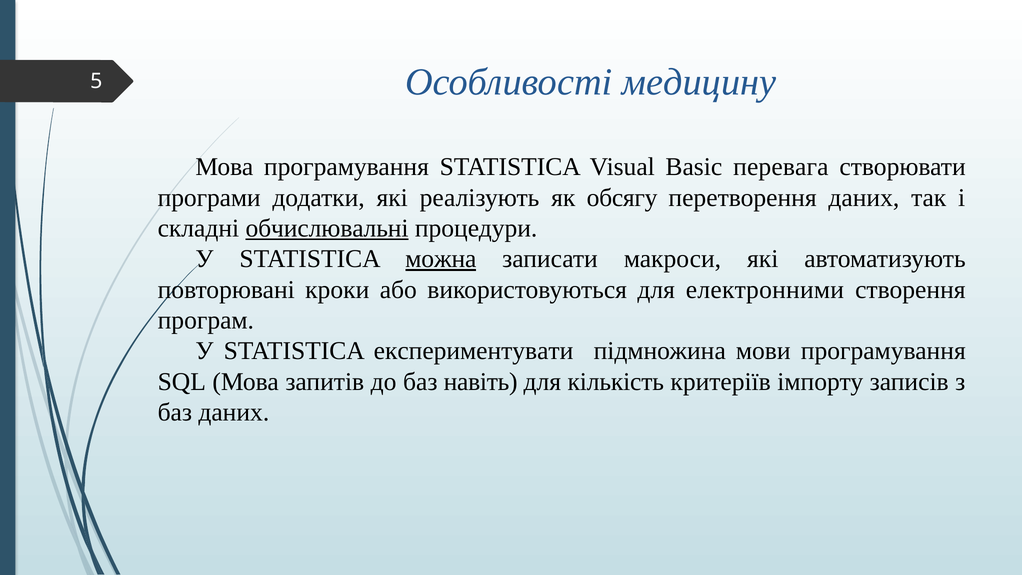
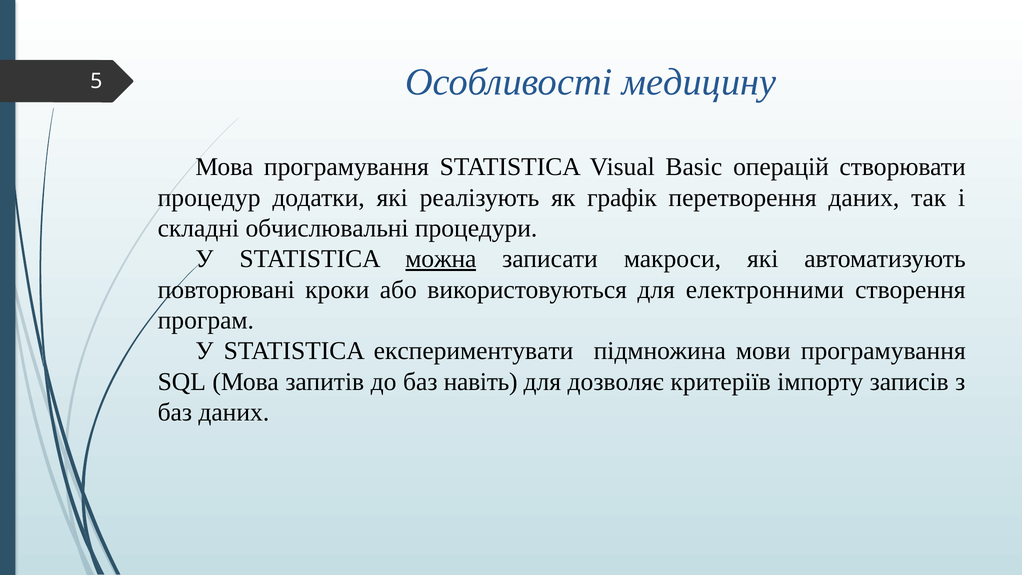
перевага: перевага -> операцій (781, 167)
програми: програми -> процедур (209, 198)
обсягу: обсягу -> графік (622, 198)
обчислювальні underline: present -> none (327, 228)
кількість: кількість -> дозволяє (616, 382)
